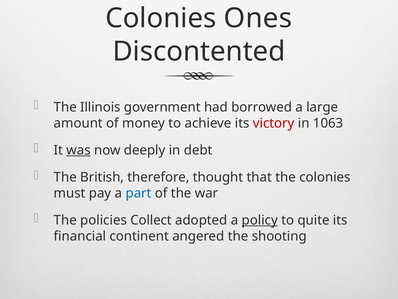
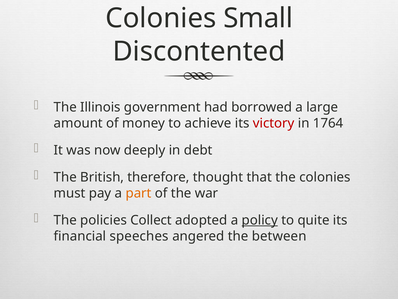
Ones: Ones -> Small (258, 18)
1063: 1063 -> 1764 (328, 123)
was underline: present -> none (79, 150)
part colour: blue -> orange (139, 193)
continent: continent -> speeches (139, 236)
shooting: shooting -> between (279, 236)
